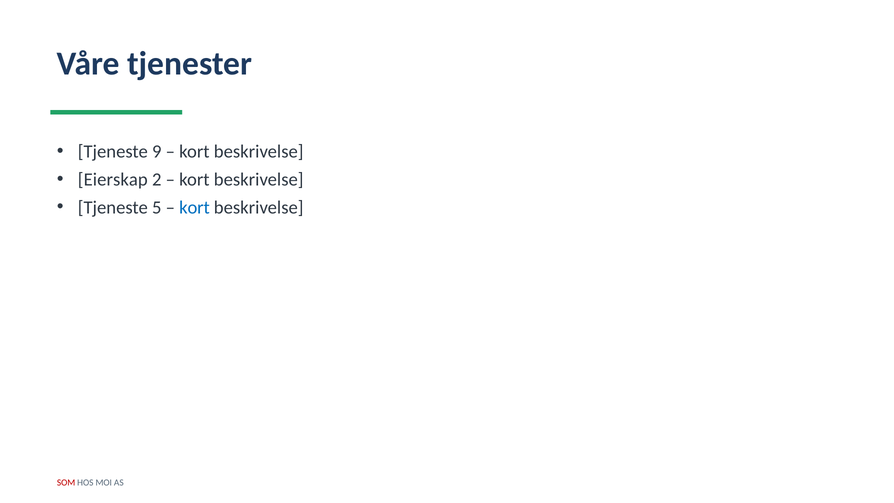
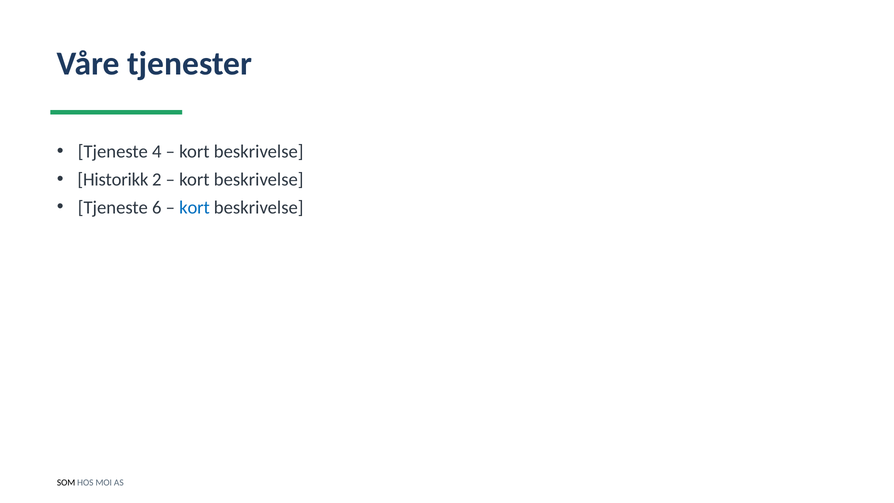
9: 9 -> 4 (157, 151)
Eierskap: Eierskap -> Historikk (113, 179)
5: 5 -> 6 (157, 207)
SOM colour: red -> black (66, 483)
